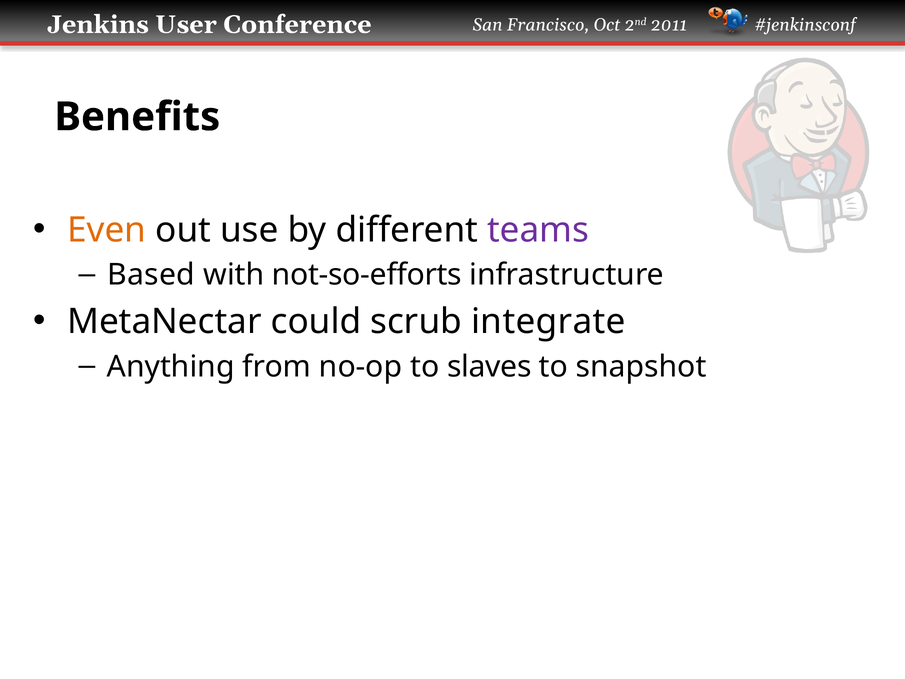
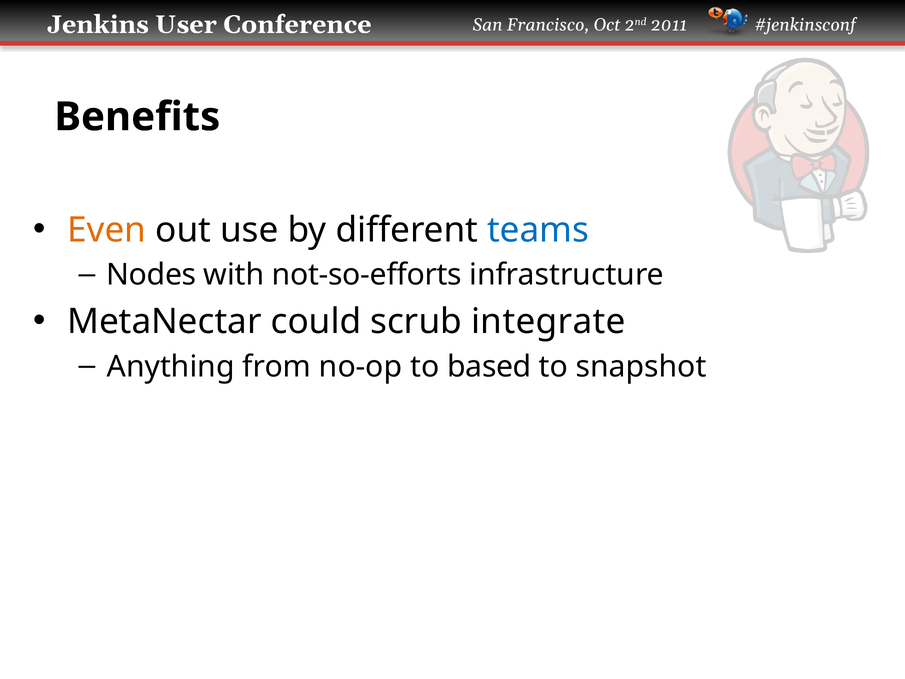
teams colour: purple -> blue (538, 230)
Based: Based -> Nodes (151, 275)
slaves: slaves -> based (489, 366)
